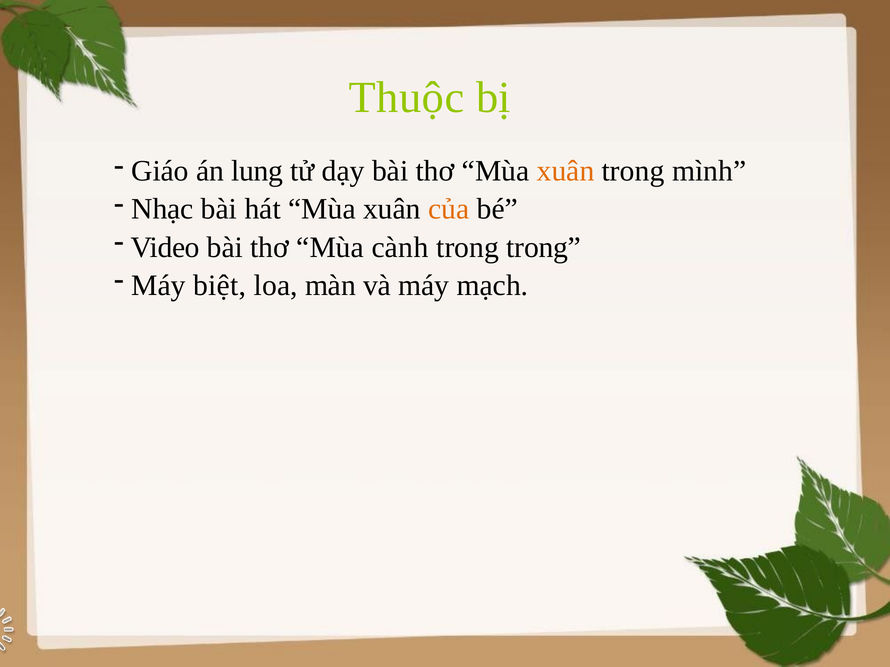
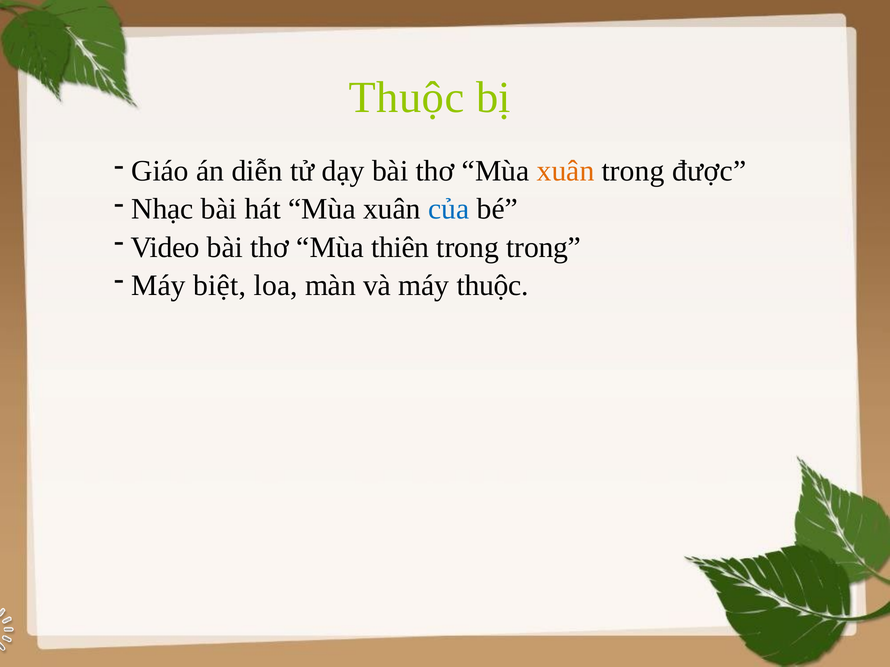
lung: lung -> diễn (257, 171)
mình: mình -> được (709, 171)
của colour: orange -> blue (449, 209)
cành: cành -> thiên (400, 247)
máy mạch: mạch -> thuộc (493, 286)
